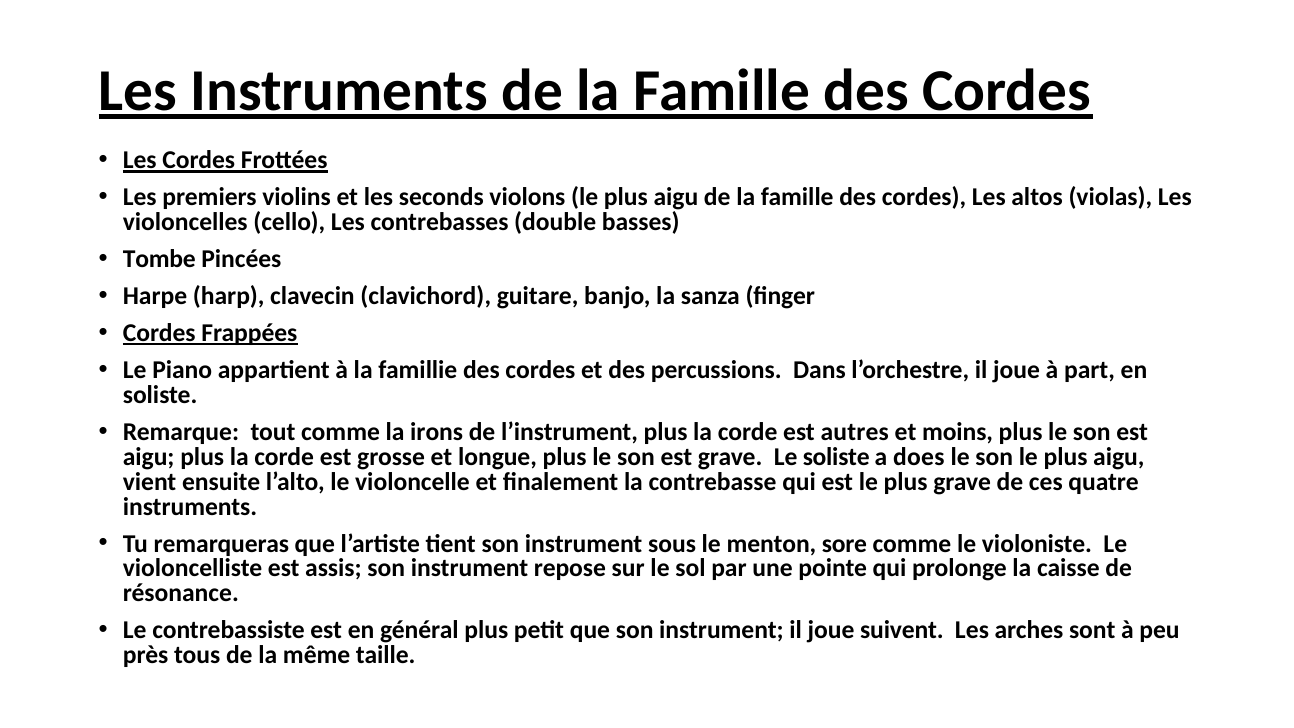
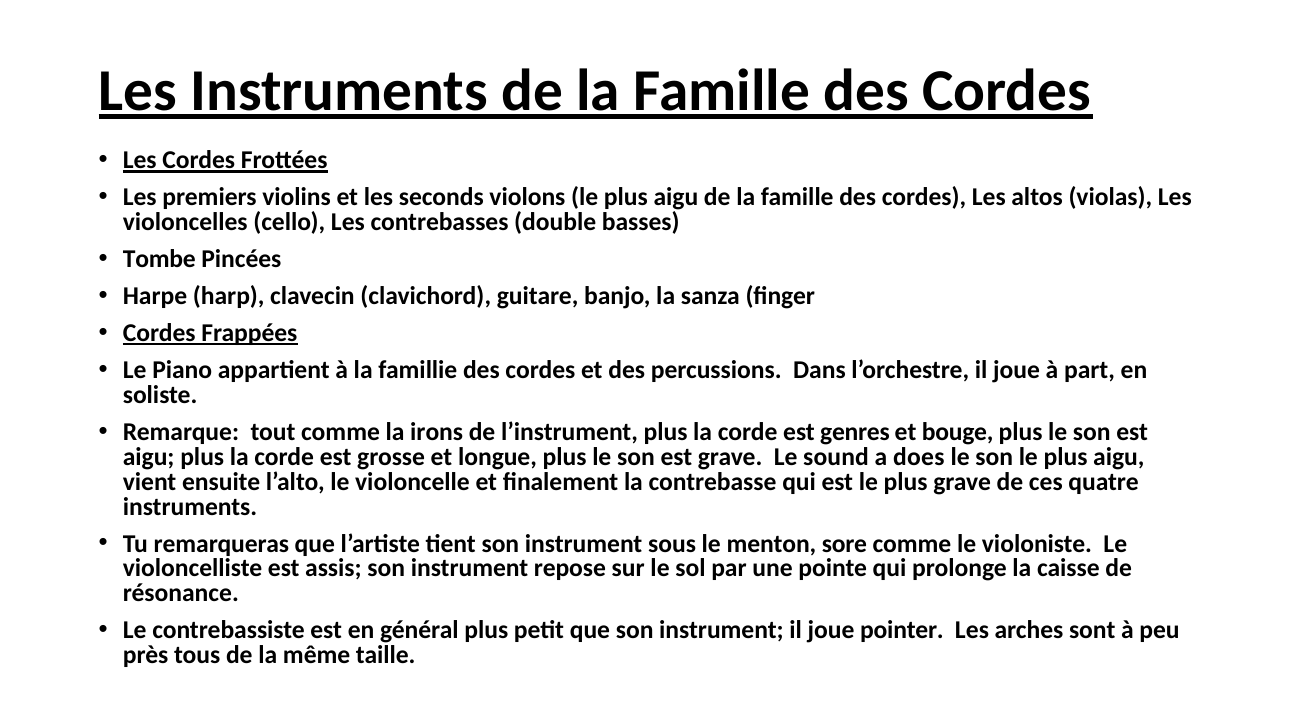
autres: autres -> genres (855, 432)
moins: moins -> bouge (958, 432)
Le soliste: soliste -> sound (836, 457)
suivent: suivent -> pointer (902, 630)
